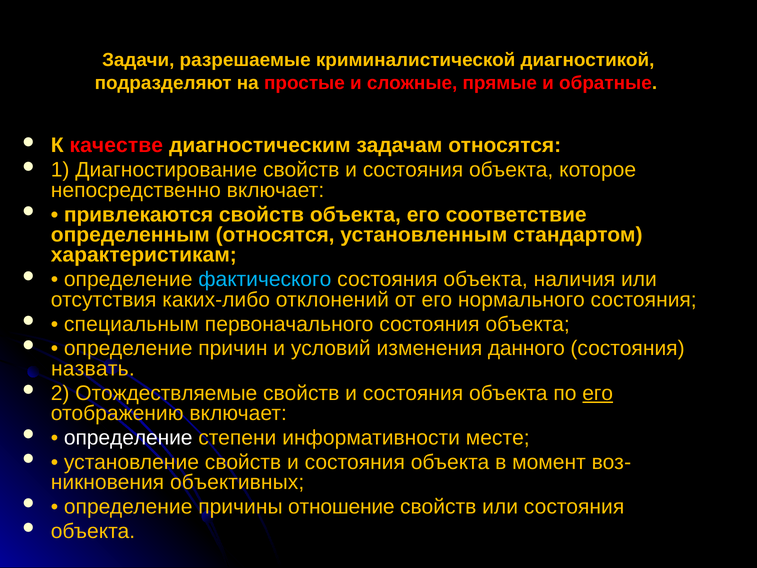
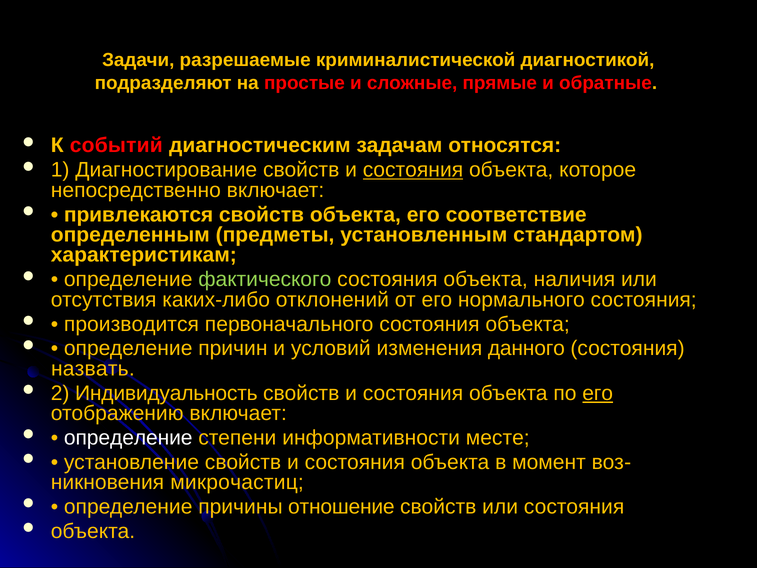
качестве: качестве -> событий (116, 145)
состояния underline: none -> present (413, 170)
определенным относятся: относятся -> предметы (275, 235)
фактического colour: light blue -> light green (265, 279)
специальным: специальным -> производится (131, 324)
Отождествляемые: Отождествляемые -> Индивидуальность (166, 393)
объективных: объективных -> микрочастиц (237, 482)
